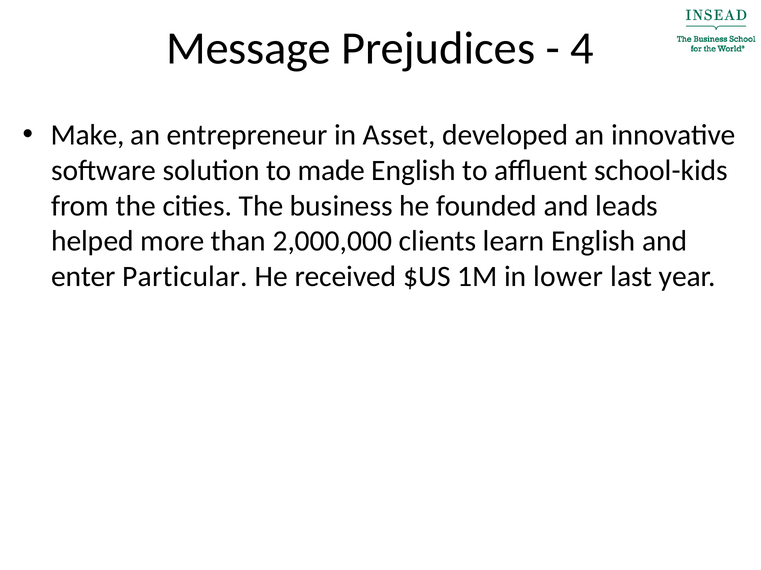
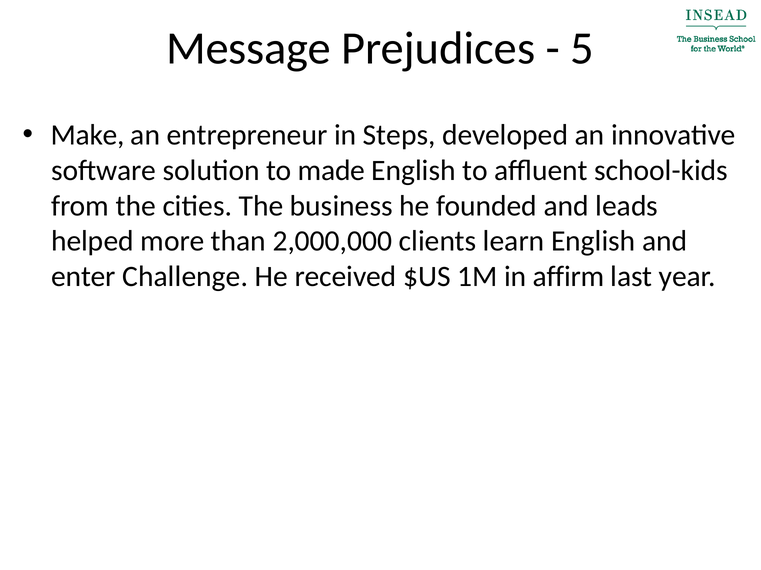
4: 4 -> 5 (582, 49)
Asset: Asset -> Steps (399, 135)
Particular: Particular -> Challenge (185, 277)
lower: lower -> affirm (569, 277)
